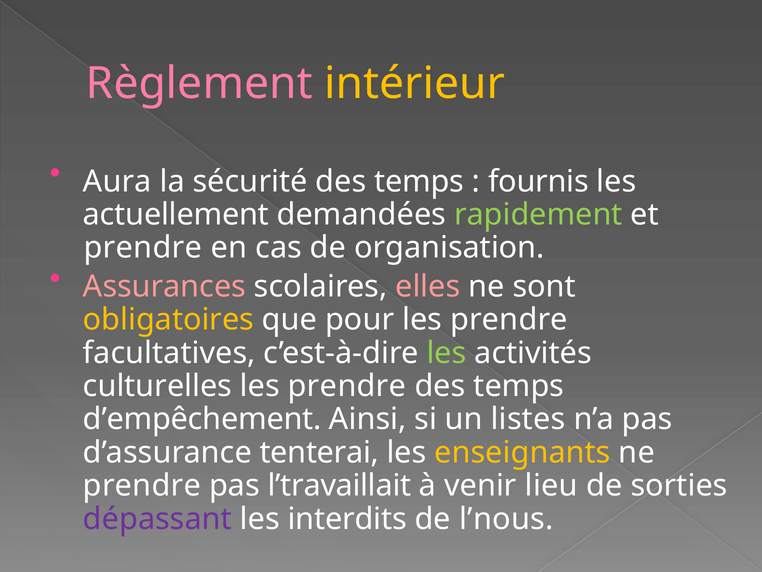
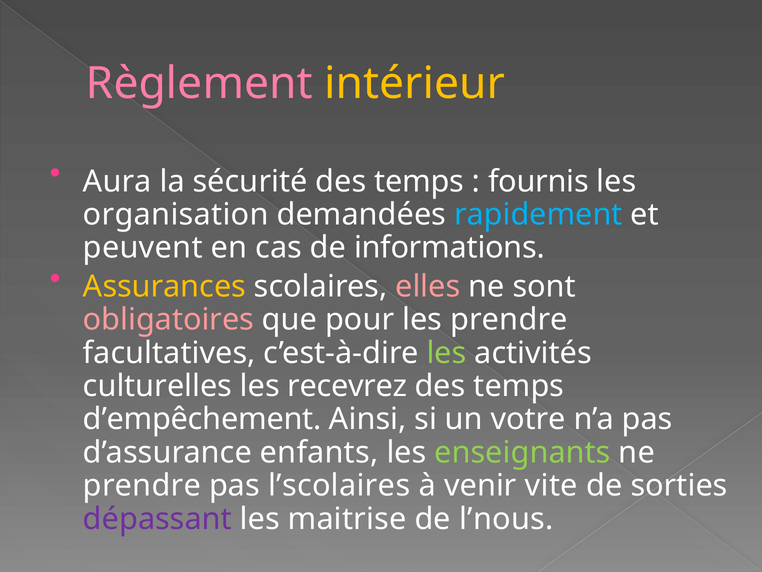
actuellement: actuellement -> organisation (176, 214)
rapidement colour: light green -> light blue (538, 214)
prendre: prendre -> peuvent (143, 248)
organisation: organisation -> informations (449, 248)
Assurances colour: pink -> yellow (164, 286)
obligatoires colour: yellow -> pink (168, 320)
prendre: prendre -> recevrez (347, 386)
listes: listes -> votre (528, 419)
tenterai: tenterai -> enfants (319, 452)
enseignants colour: yellow -> light green (522, 452)
l’travaillait: l’travaillait -> l’scolaires (339, 485)
lieu: lieu -> vite (551, 485)
interdits: interdits -> maitrise (347, 518)
